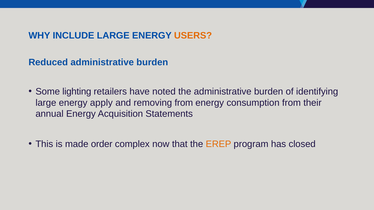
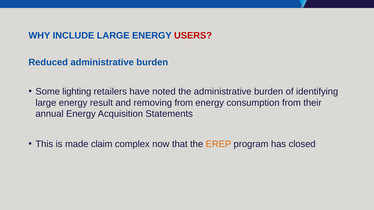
USERS colour: orange -> red (193, 36)
apply: apply -> result (101, 103)
order: order -> claim (102, 144)
